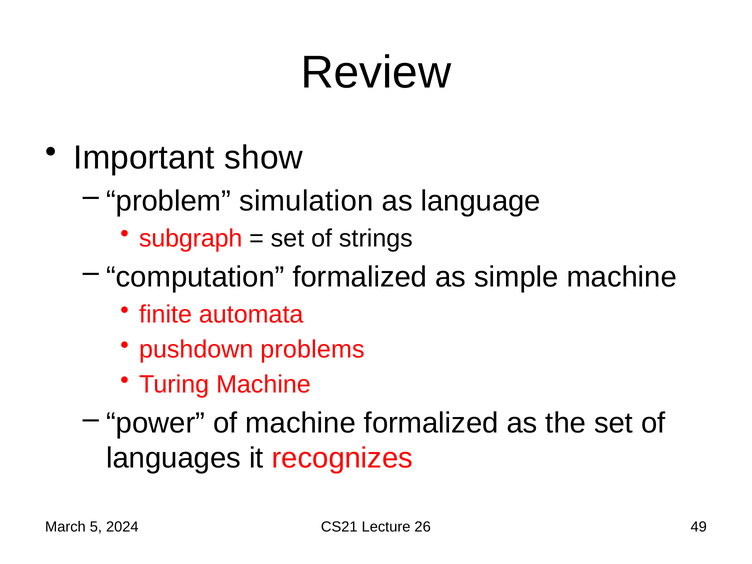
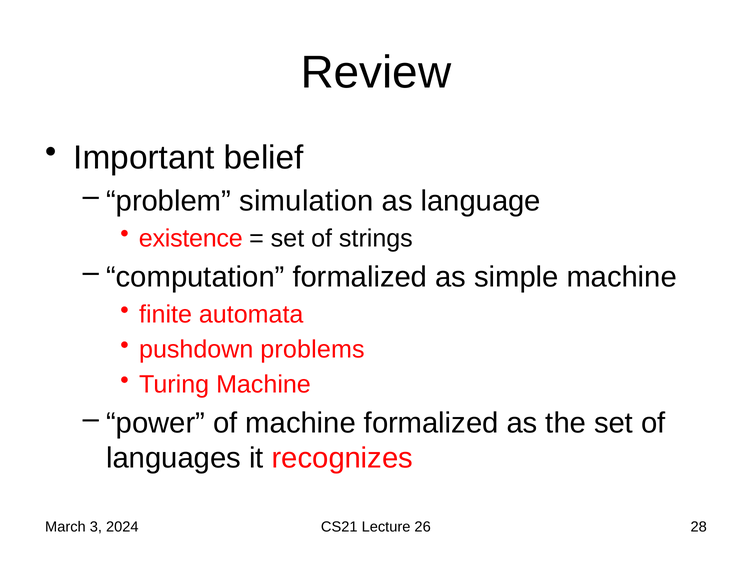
show: show -> belief (264, 158)
subgraph: subgraph -> existence (191, 238)
5: 5 -> 3 (96, 527)
49: 49 -> 28 (699, 527)
